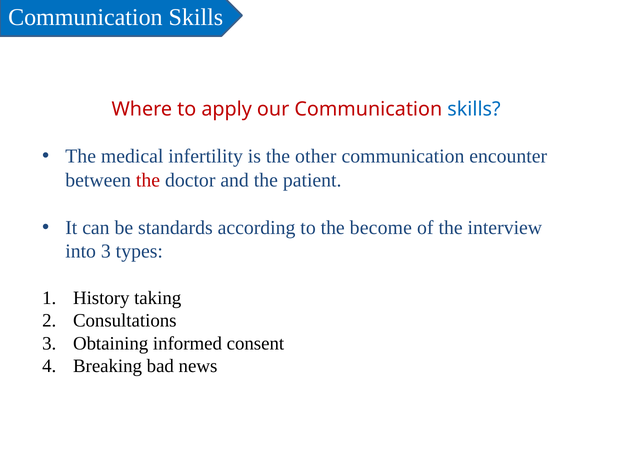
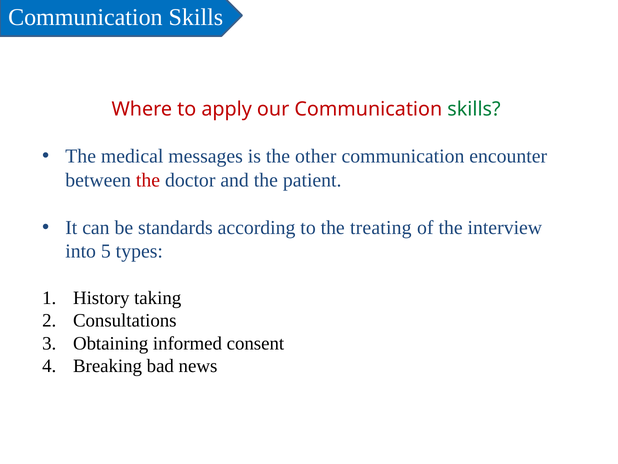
skills colour: blue -> green (474, 109)
infertility: infertility -> messages (206, 156)
become: become -> treating (381, 227)
into 3: 3 -> 5 (106, 251)
